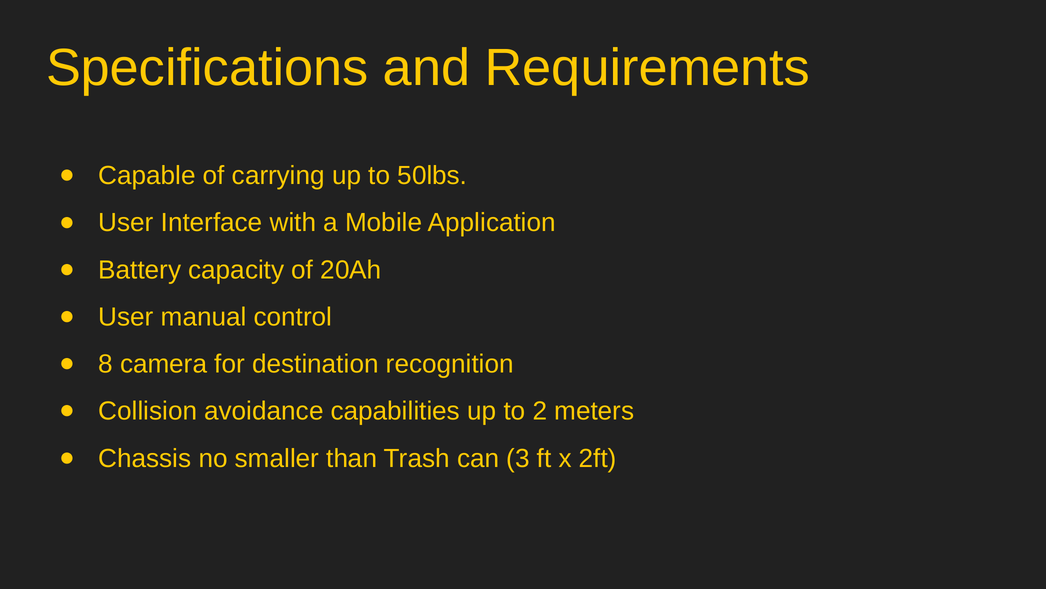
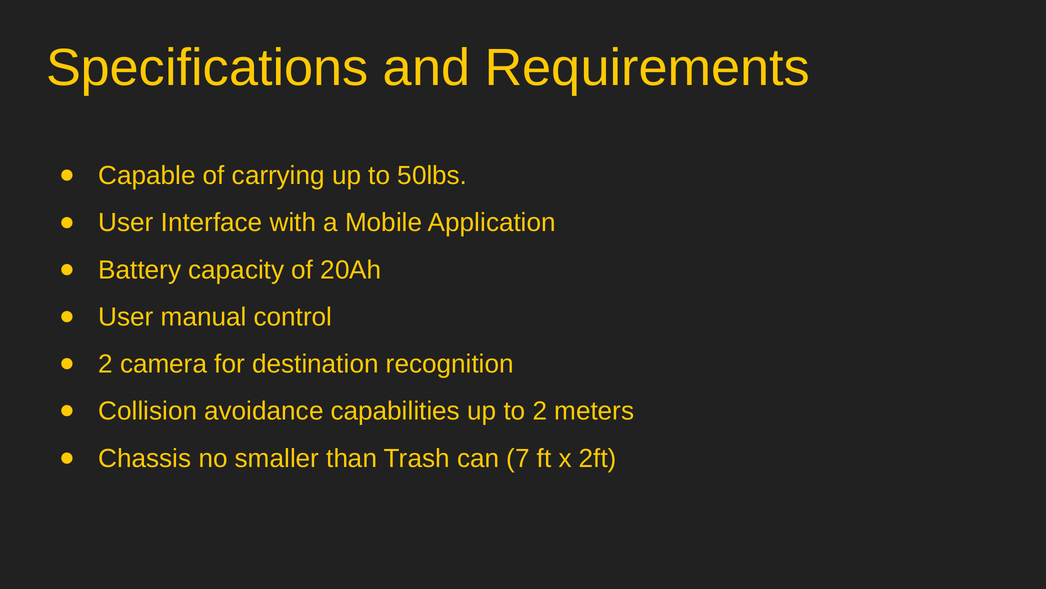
8: 8 -> 2 (106, 364)
3: 3 -> 7 (518, 458)
